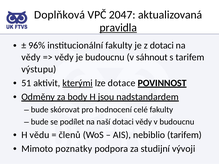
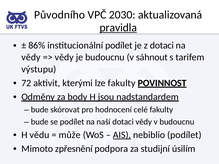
Doplňková: Doplňková -> Původního (60, 15)
2047: 2047 -> 2030 (122, 15)
96%: 96% -> 86% (37, 45)
institucionální fakulty: fakulty -> podílet (119, 45)
51: 51 -> 72 (26, 83)
kterými underline: present -> none (78, 83)
lze dotace: dotace -> fakulty (122, 83)
členů: členů -> může (70, 135)
AIS underline: none -> present (122, 135)
nebiblio tarifem: tarifem -> podílet (184, 135)
poznatky: poznatky -> zpřesnění (74, 149)
vývoji: vývoji -> úsilím (184, 149)
